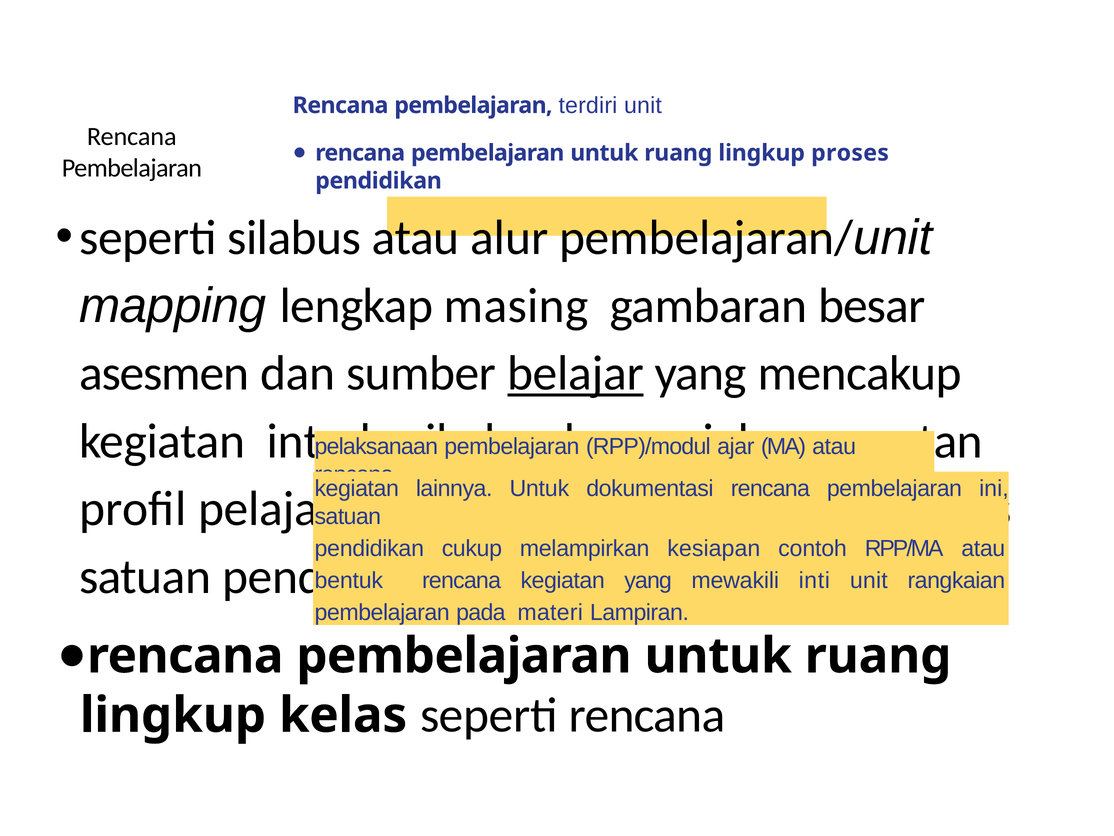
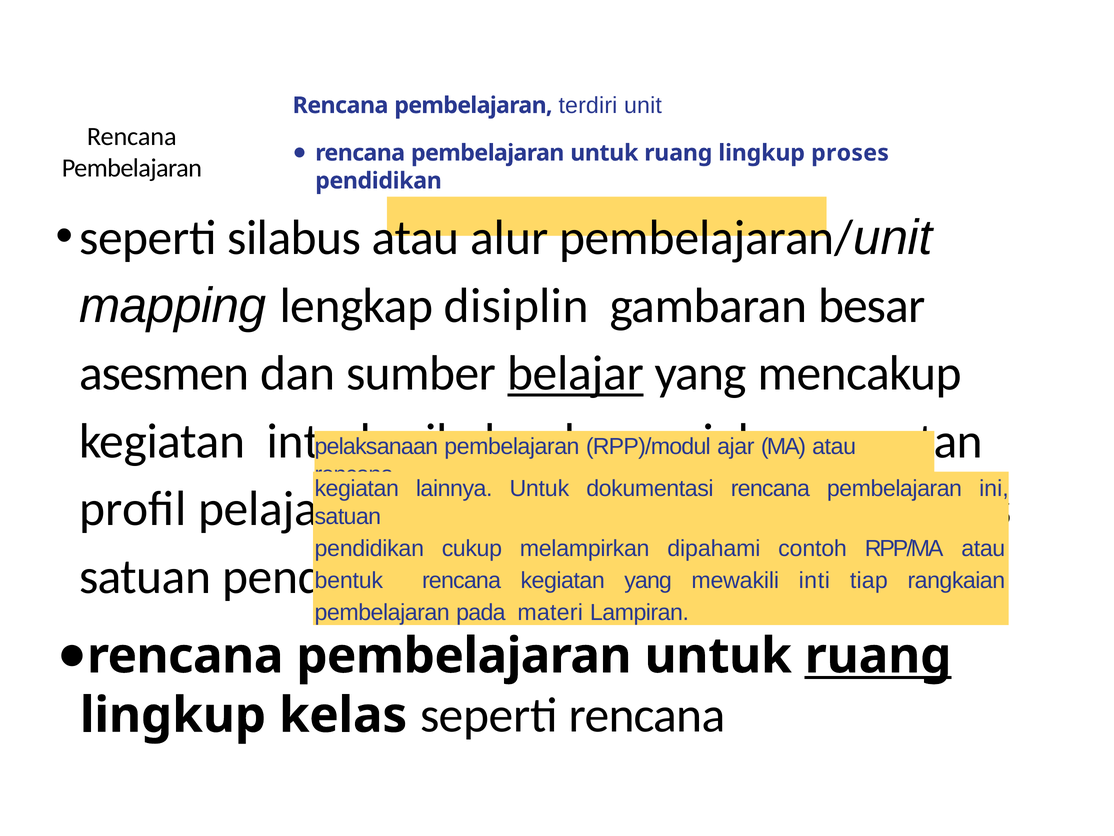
masing: masing -> disiplin (516, 306)
kesiapan: kesiapan -> dipahami (714, 548)
inti unit: unit -> tiap (869, 580)
ruang underline: none -> present (878, 656)
